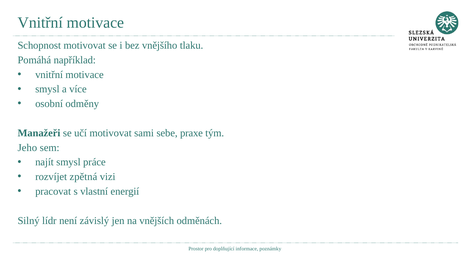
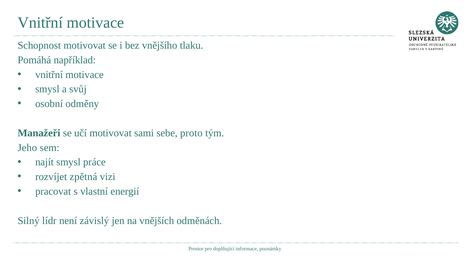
více: více -> svůj (78, 89)
praxe: praxe -> proto (191, 133)
